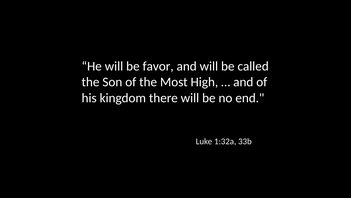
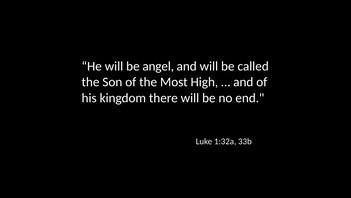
favor: favor -> angel (158, 66)
